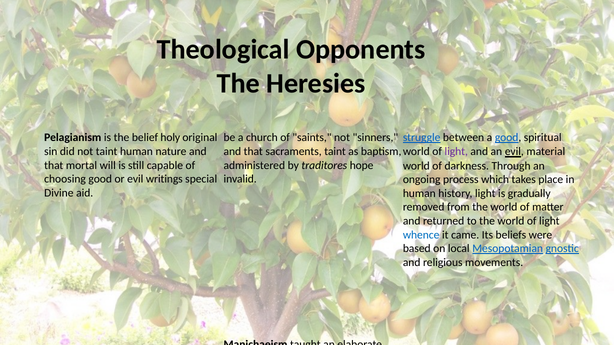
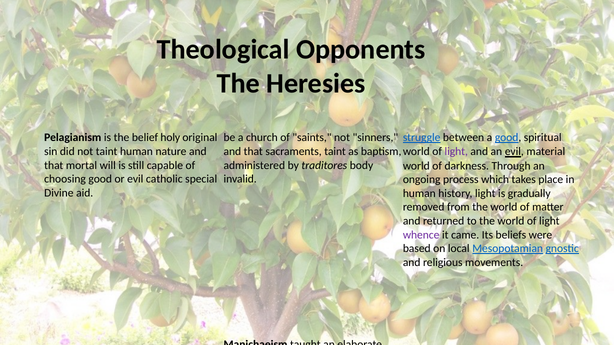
hope: hope -> body (362, 165)
writings: writings -> catholic (164, 179)
whence colour: blue -> purple (421, 235)
